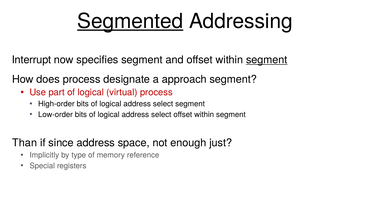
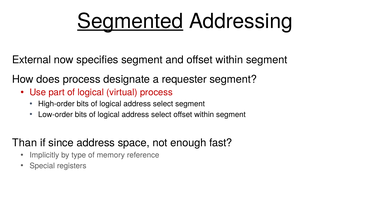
Interrupt: Interrupt -> External (31, 60)
segment underline: present -> none (267, 60)
approach: approach -> requester (184, 79)
just: just -> fast (221, 143)
